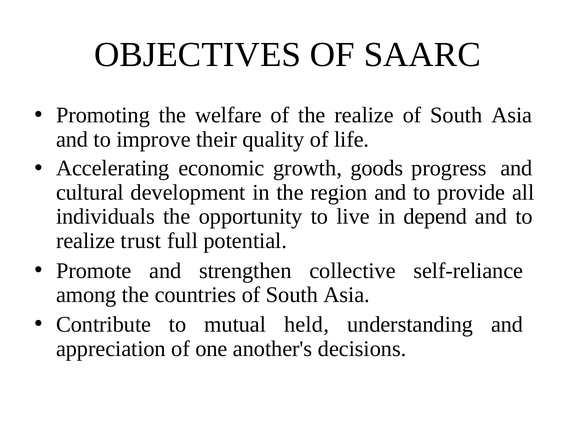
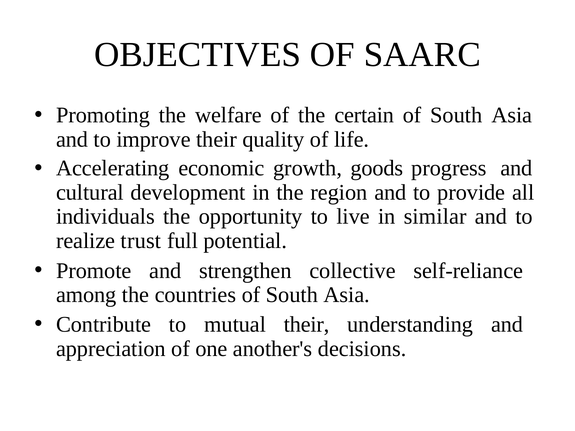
the realize: realize -> certain (364, 115)
depend: depend -> similar (435, 217)
mutual held: held -> their (307, 325)
